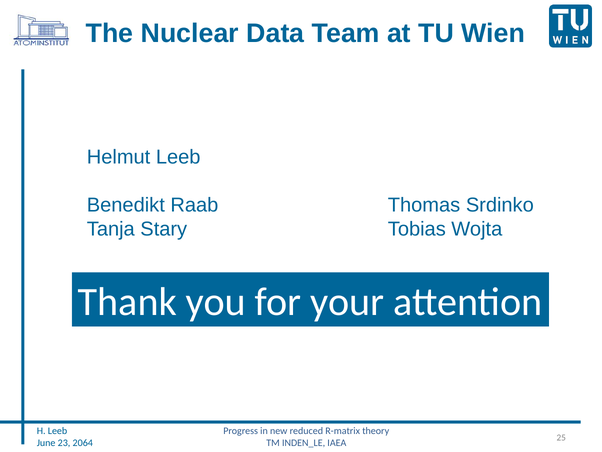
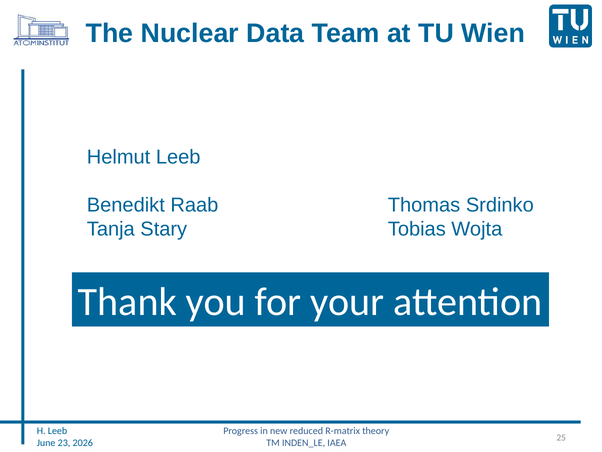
2064: 2064 -> 2026 (83, 442)
